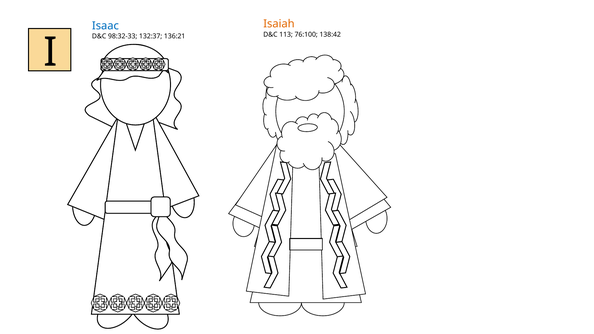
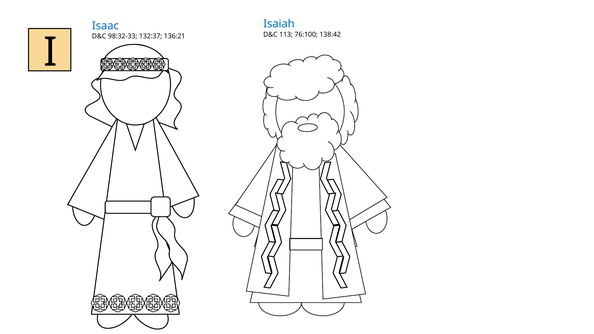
Isaiah colour: orange -> blue (279, 24)
